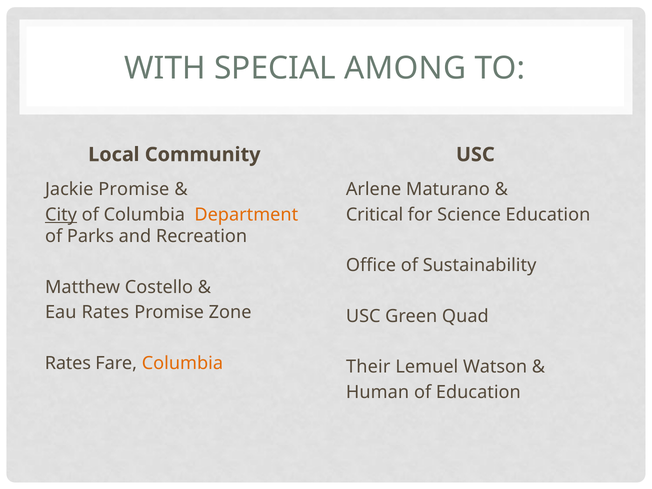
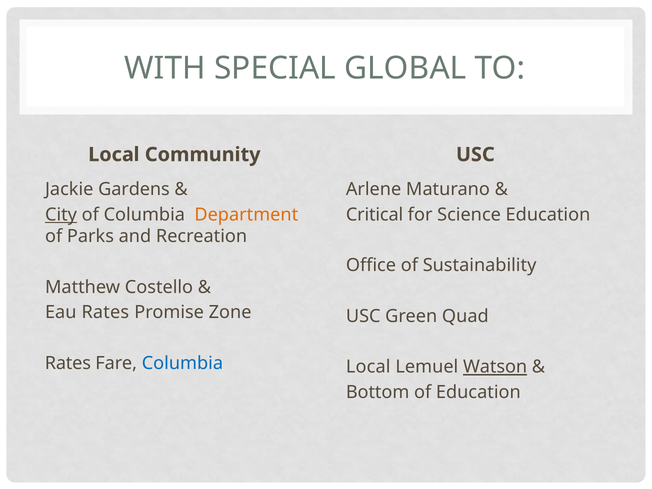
AMONG: AMONG -> GLOBAL (405, 68)
Jackie Promise: Promise -> Gardens (134, 189)
Columbia colour: orange -> blue (182, 363)
Their: Their -> Local (368, 367)
Watson underline: none -> present (495, 367)
Human: Human -> Bottom (378, 392)
